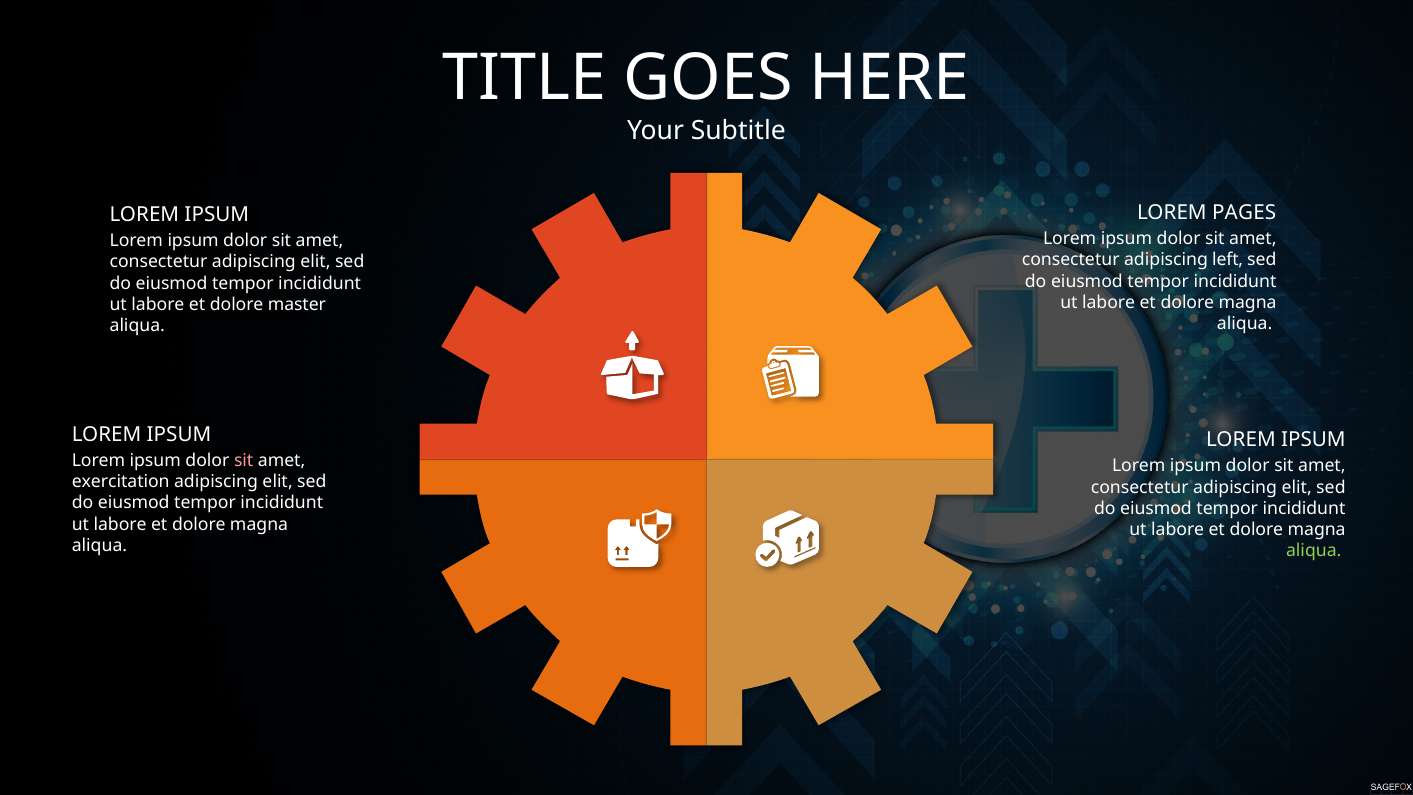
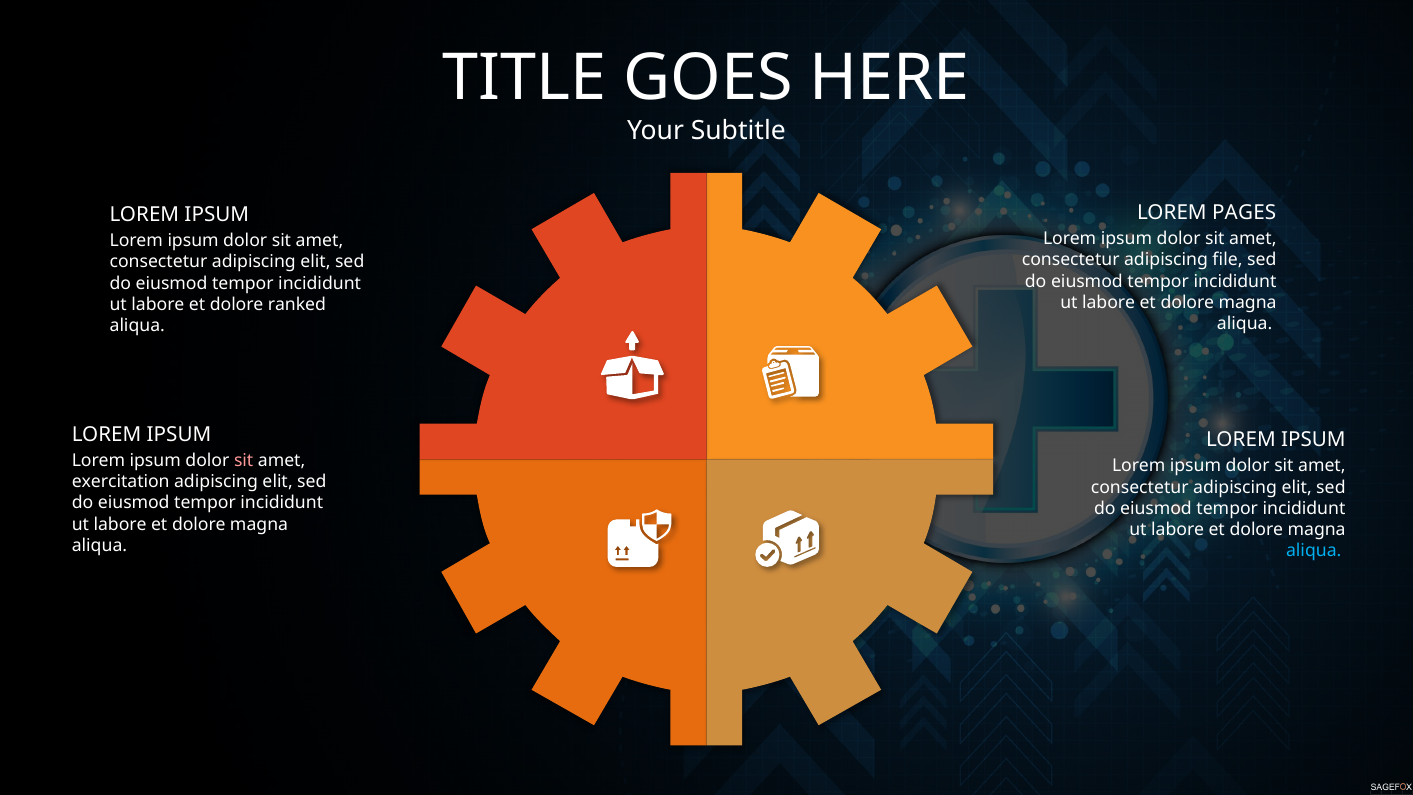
left: left -> file (1228, 260)
master: master -> ranked (297, 304)
aliqua colour: light green -> light blue (1314, 551)
